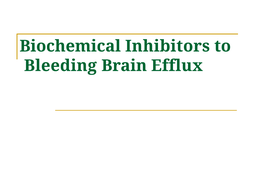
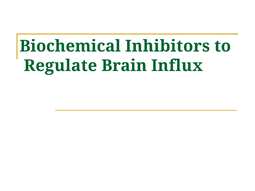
Bleeding: Bleeding -> Regulate (60, 66)
Efflux: Efflux -> Influx (177, 66)
